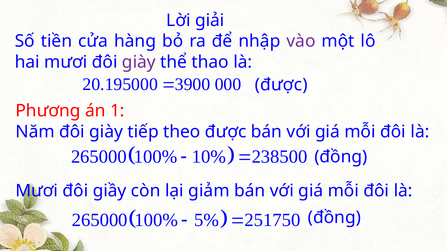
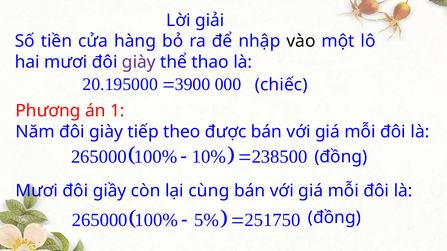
vào colour: purple -> black (301, 41)
được: được -> chiếc (281, 85)
giảm: giảm -> cùng (209, 191)
